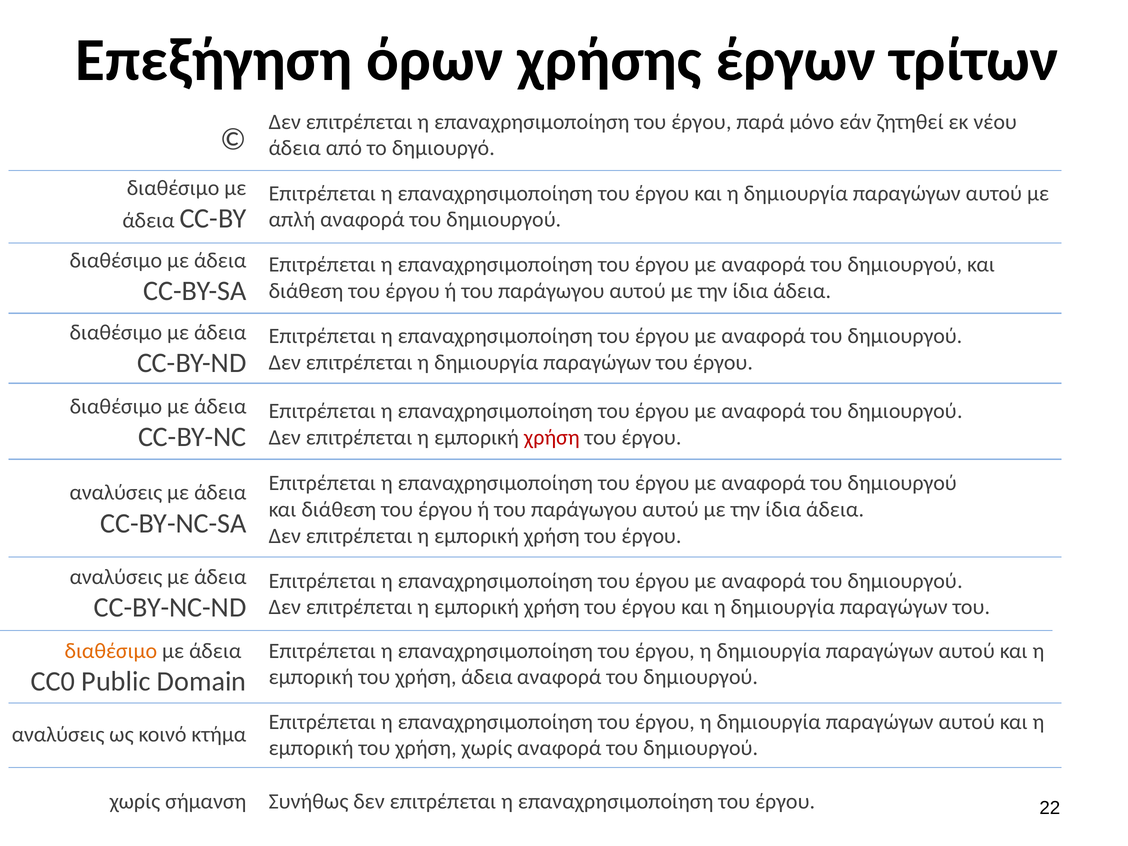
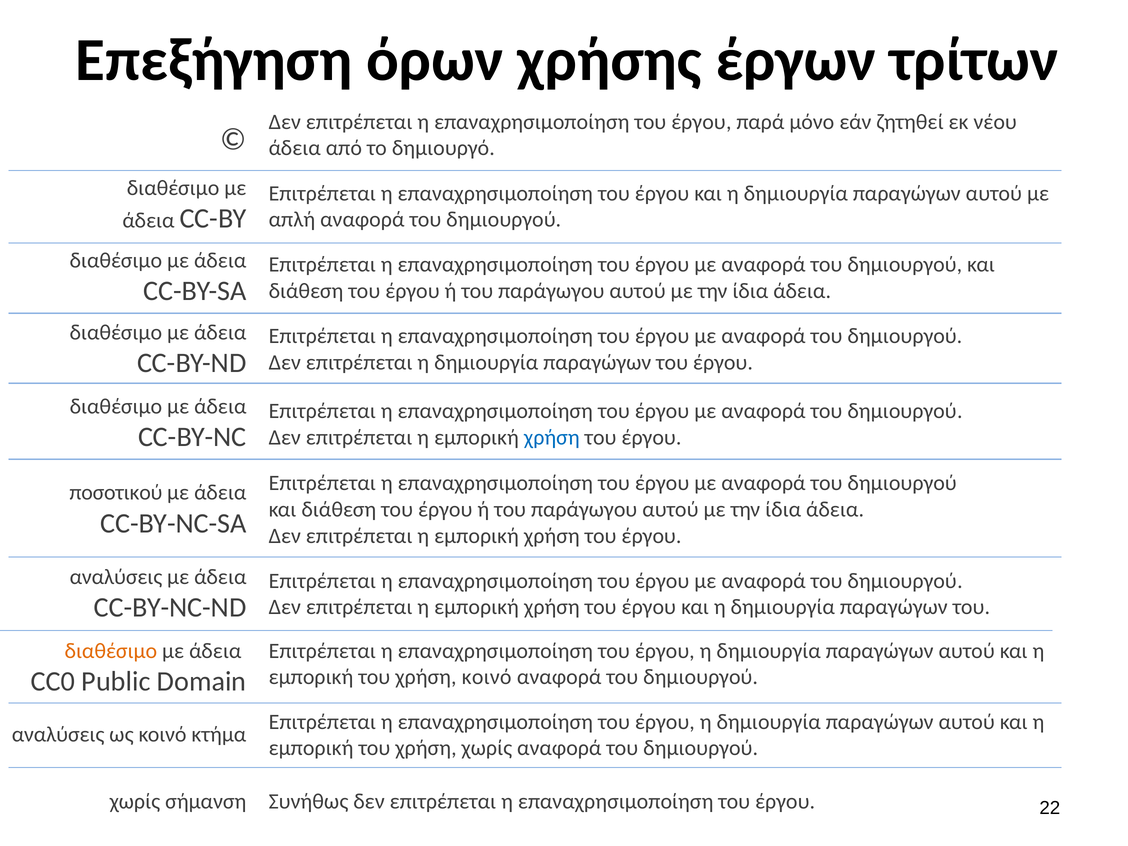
χρήση colour: red -> blue (552, 437)
αναλύσεις: αναλύσεις -> ποσοτικού (116, 493)
χρήση άδεια: άδεια -> κοινό (487, 677)
